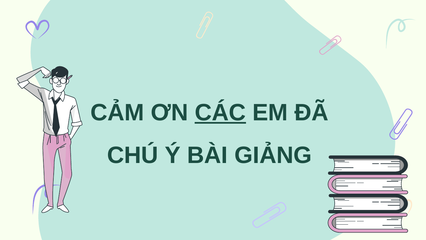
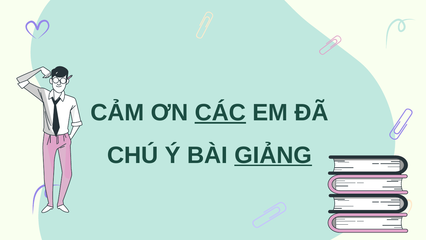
GIẢNG underline: none -> present (273, 155)
